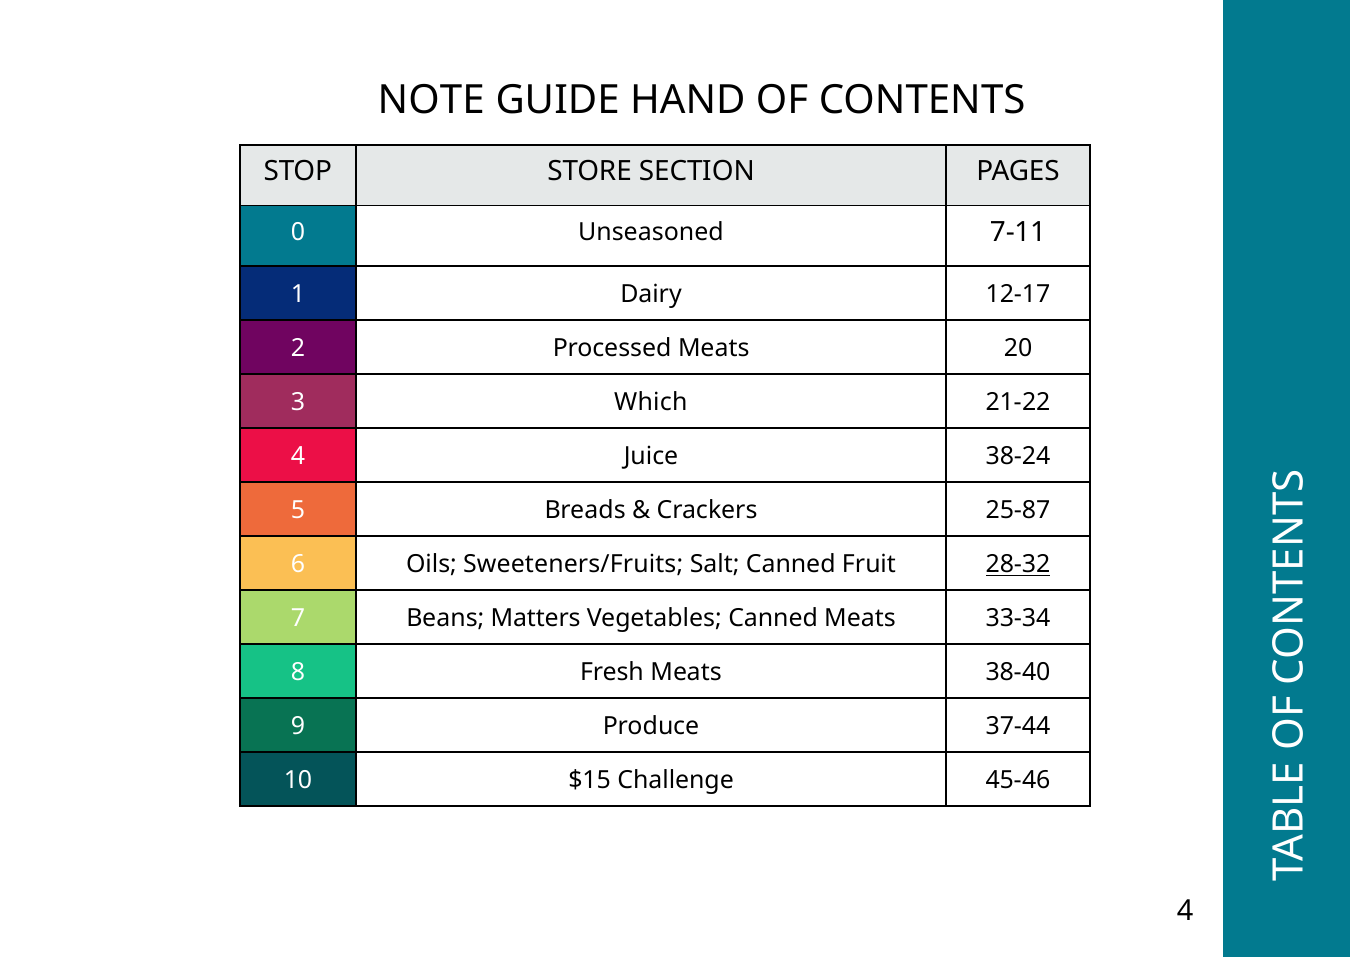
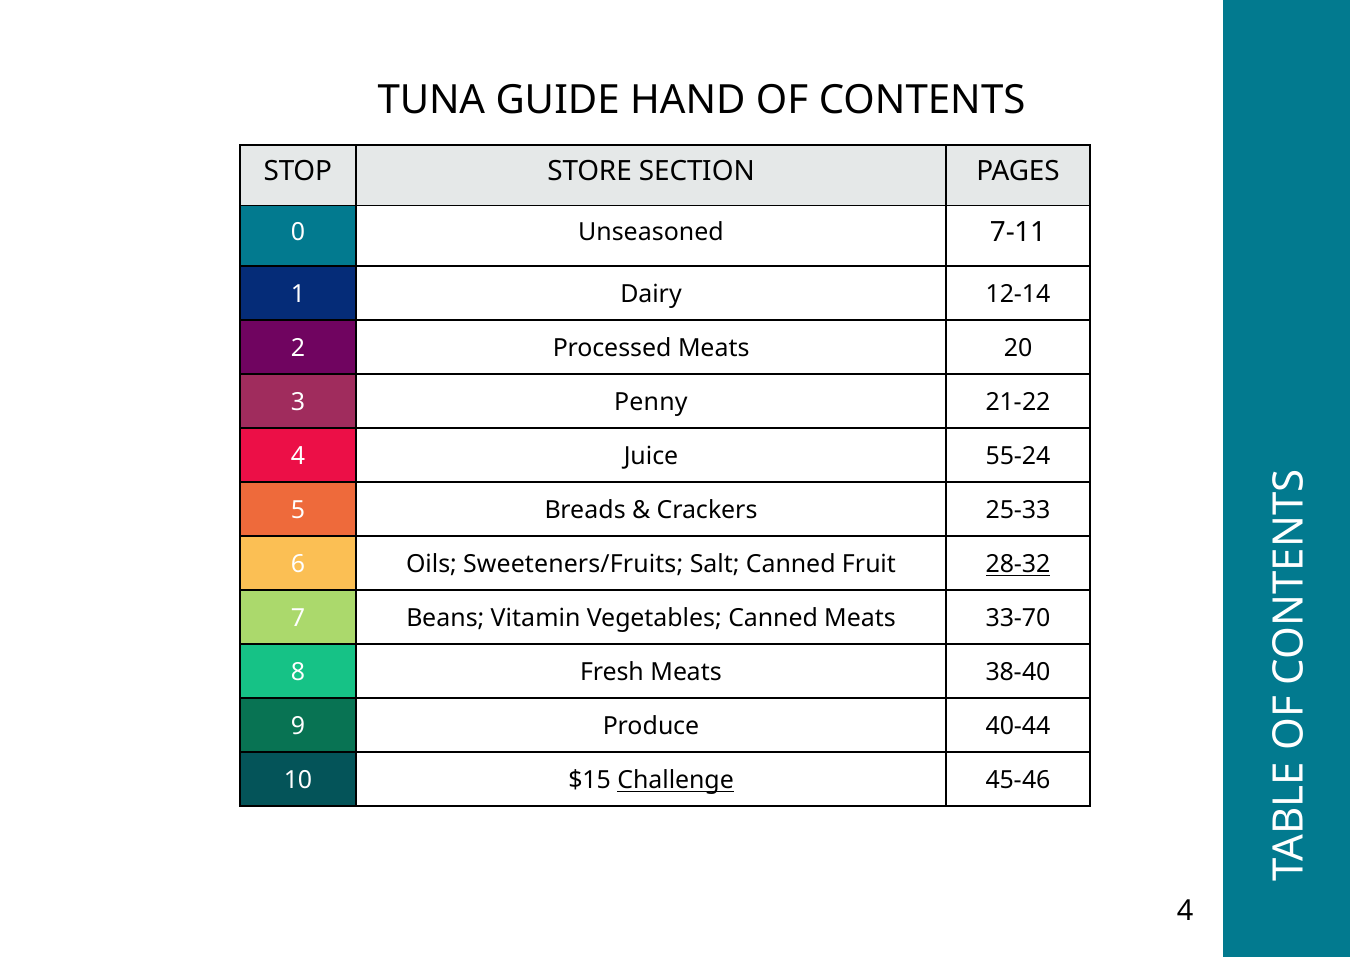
NOTE: NOTE -> TUNA (431, 100)
12-17: 12-17 -> 12-14 (1018, 295)
Which: Which -> Penny (651, 403)
38-24: 38-24 -> 55-24 (1018, 457)
25-87: 25-87 -> 25-33 (1018, 511)
Matters: Matters -> Vitamin (536, 619)
33-34: 33-34 -> 33-70 (1018, 619)
37-44: 37-44 -> 40-44 (1018, 727)
Challenge underline: none -> present (676, 781)
